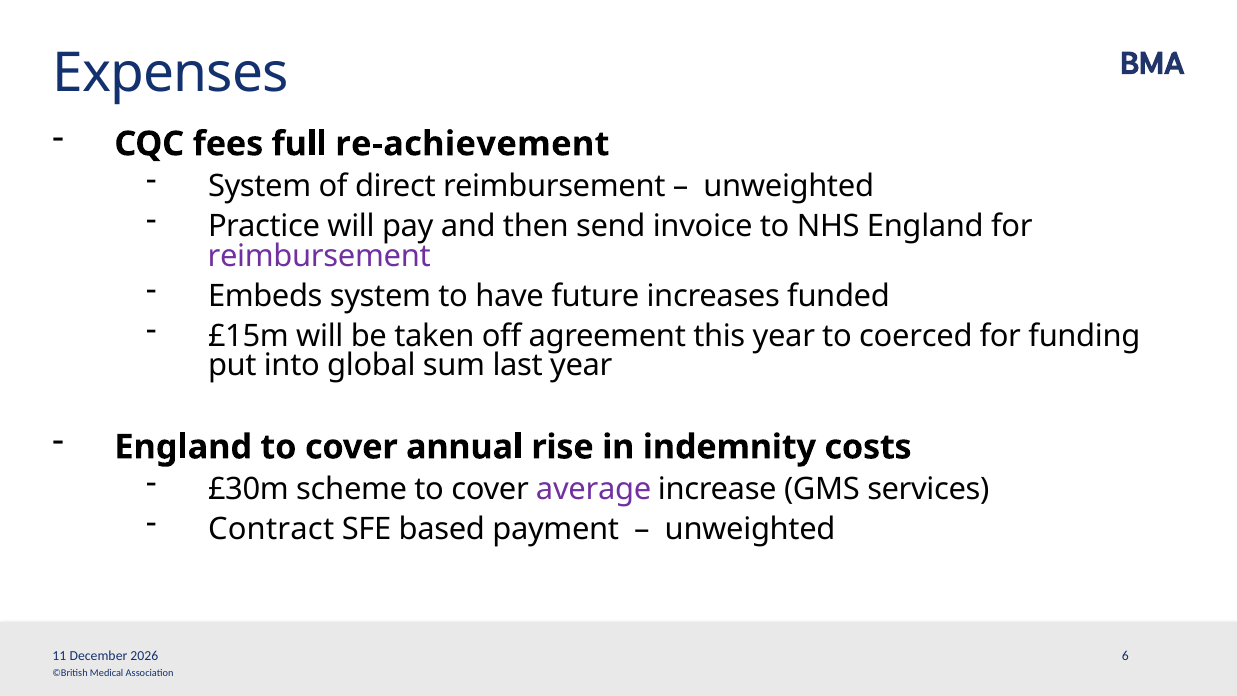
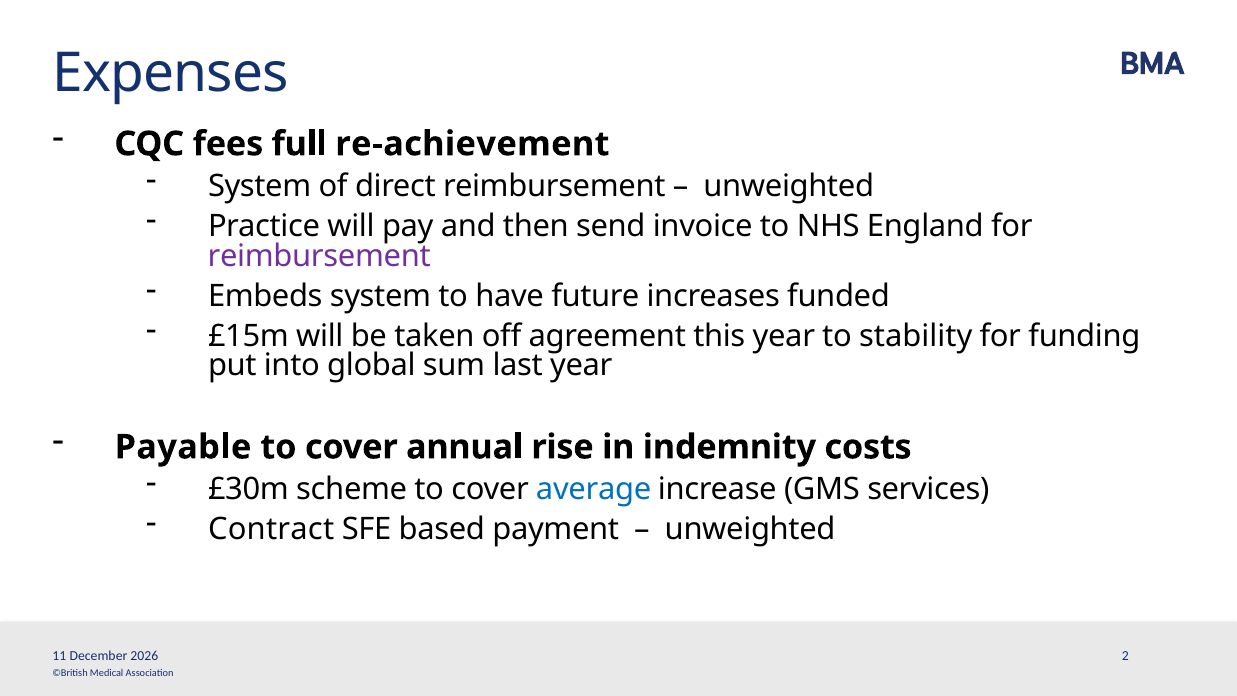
coerced: coerced -> stability (916, 336)
England: England -> Payable (183, 447)
average colour: purple -> blue (594, 489)
6: 6 -> 2 (1125, 656)
